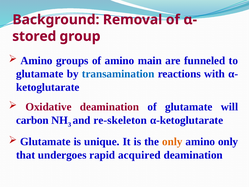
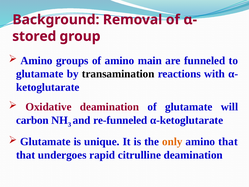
transamination colour: blue -> black (118, 74)
re-skeleton: re-skeleton -> re-funneled (120, 120)
amino only: only -> that (228, 142)
acquired: acquired -> citrulline (139, 155)
